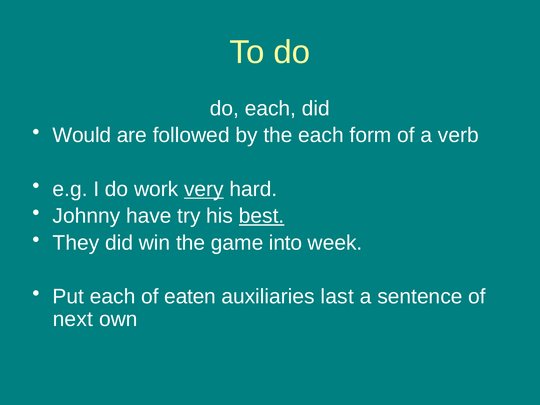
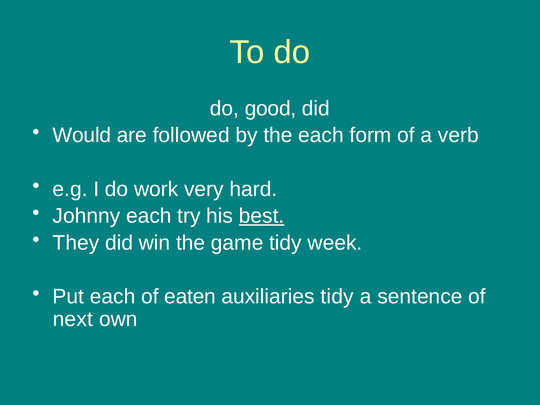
do each: each -> good (271, 108)
very underline: present -> none (204, 189)
Johnny have: have -> each (149, 216)
game into: into -> tidy (285, 243)
auxiliaries last: last -> tidy (337, 297)
